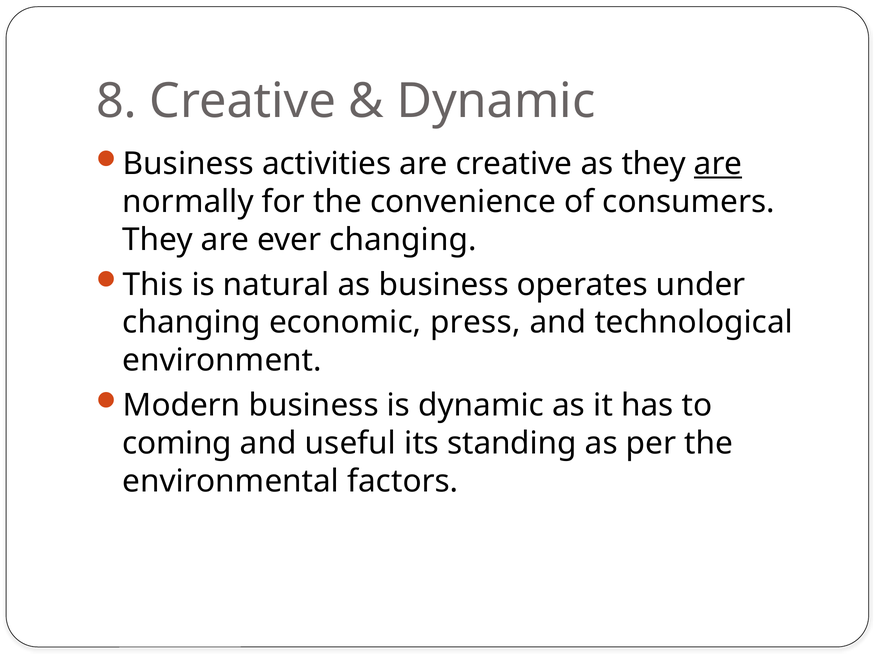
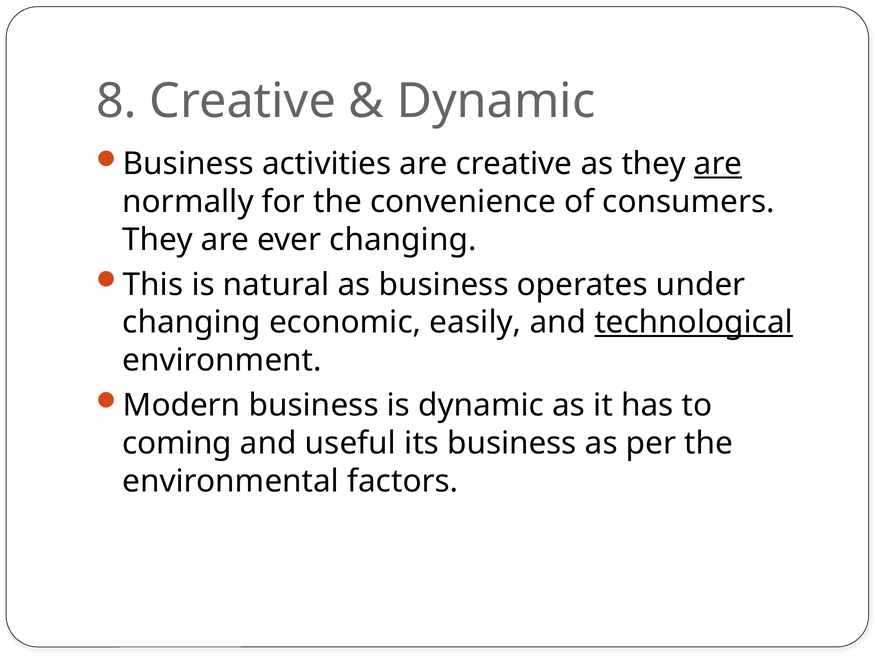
press: press -> easily (475, 323)
technological underline: none -> present (694, 323)
its standing: standing -> business (512, 443)
